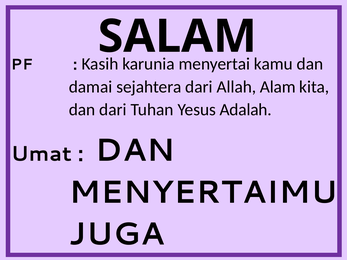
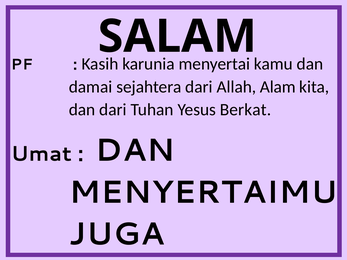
Adalah: Adalah -> Berkat (246, 110)
